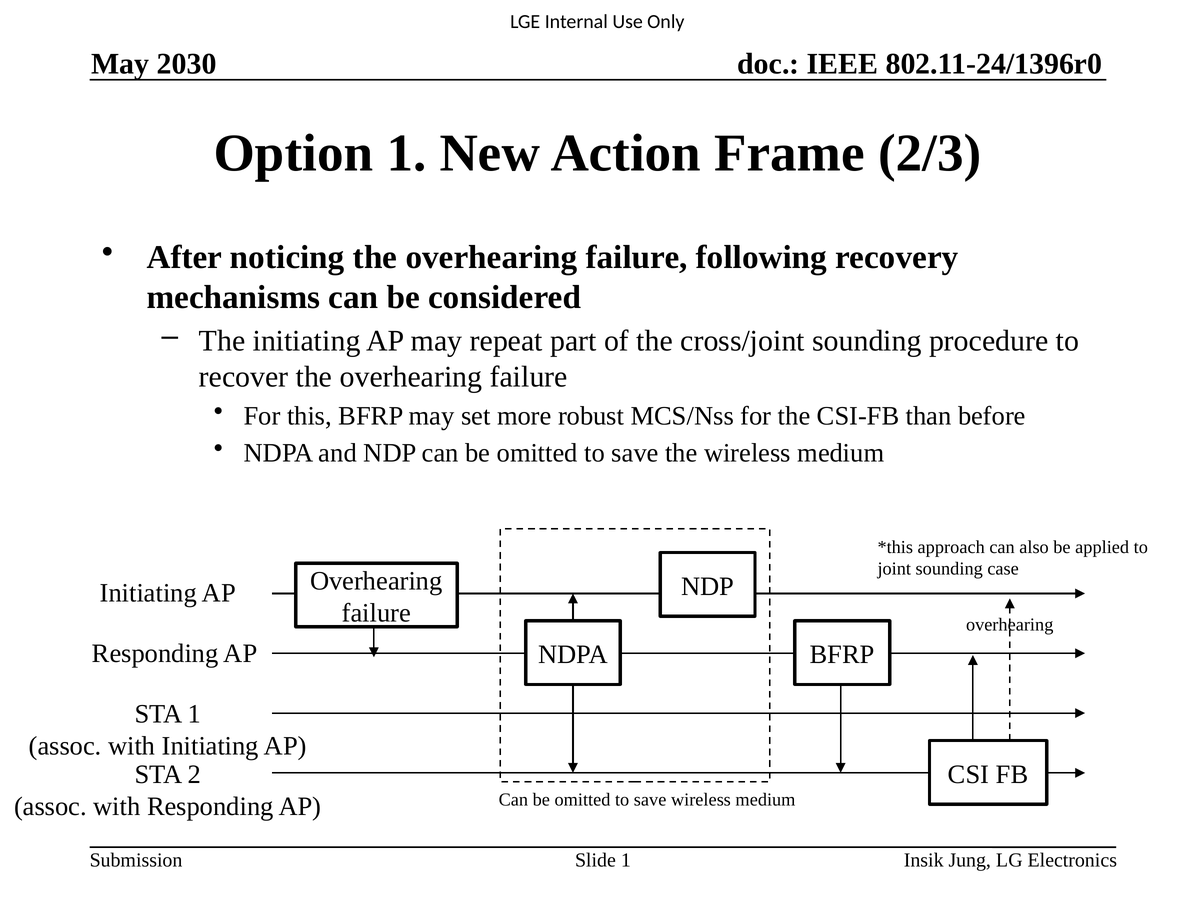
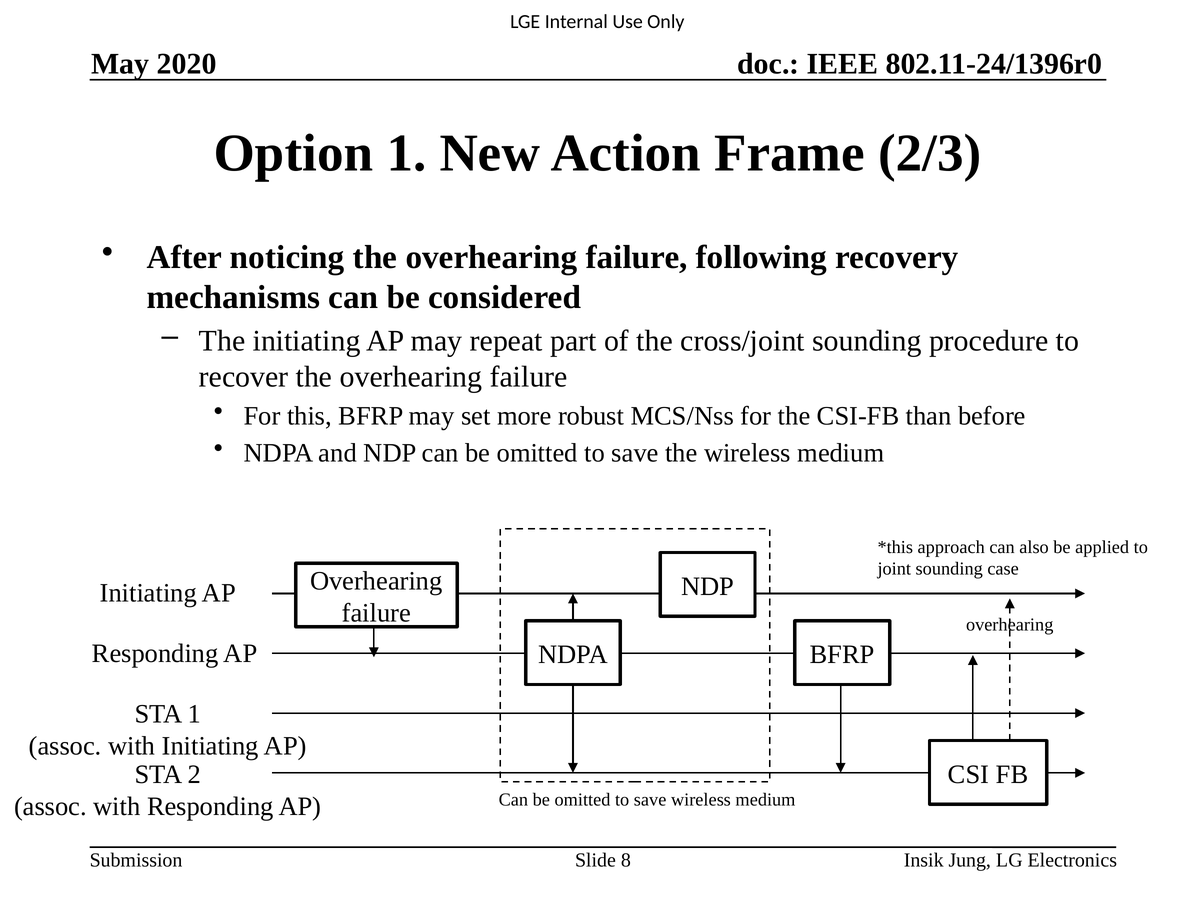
2030: 2030 -> 2020 (187, 64)
Slide 1: 1 -> 8 (626, 860)
